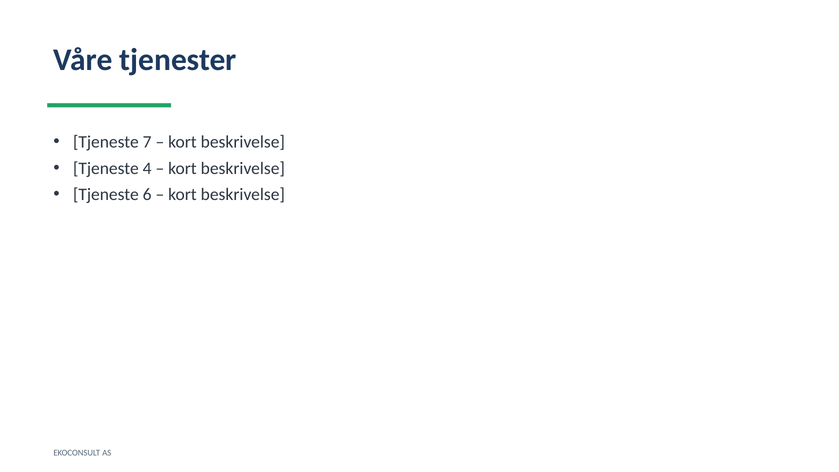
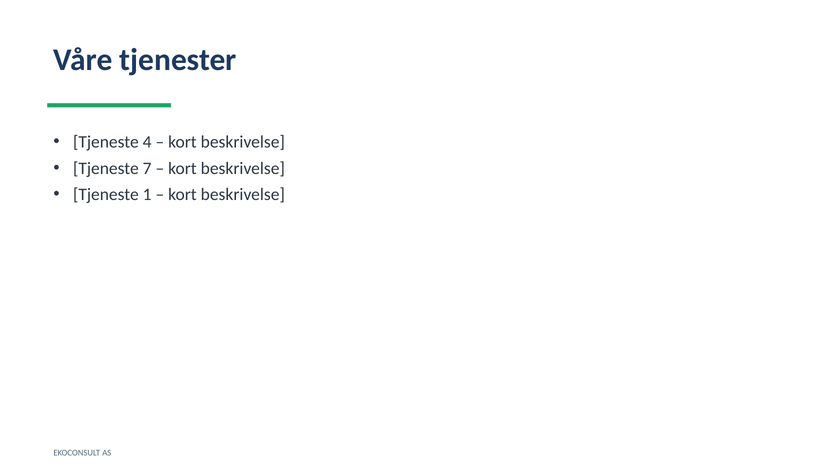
7: 7 -> 4 (147, 142)
4: 4 -> 7 (147, 168)
6: 6 -> 1 (147, 195)
